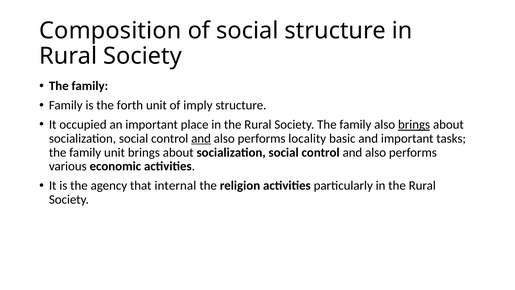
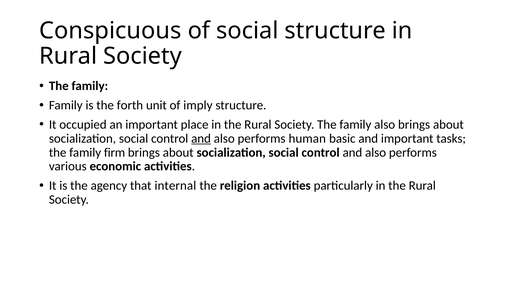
Composition: Composition -> Conspicuous (110, 31)
brings underline: present -> none (414, 124)
locality: locality -> human (307, 138)
family unit: unit -> firm (115, 152)
